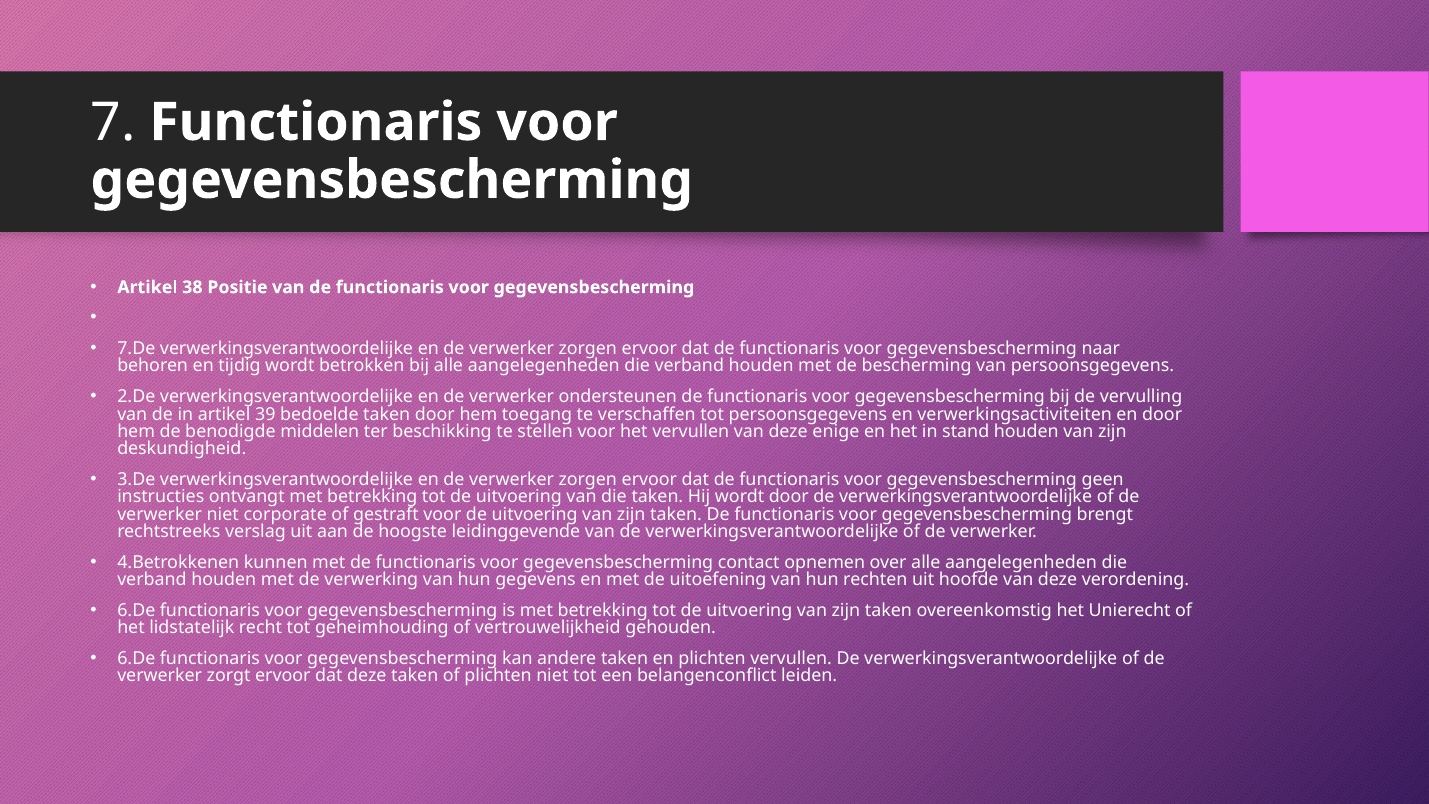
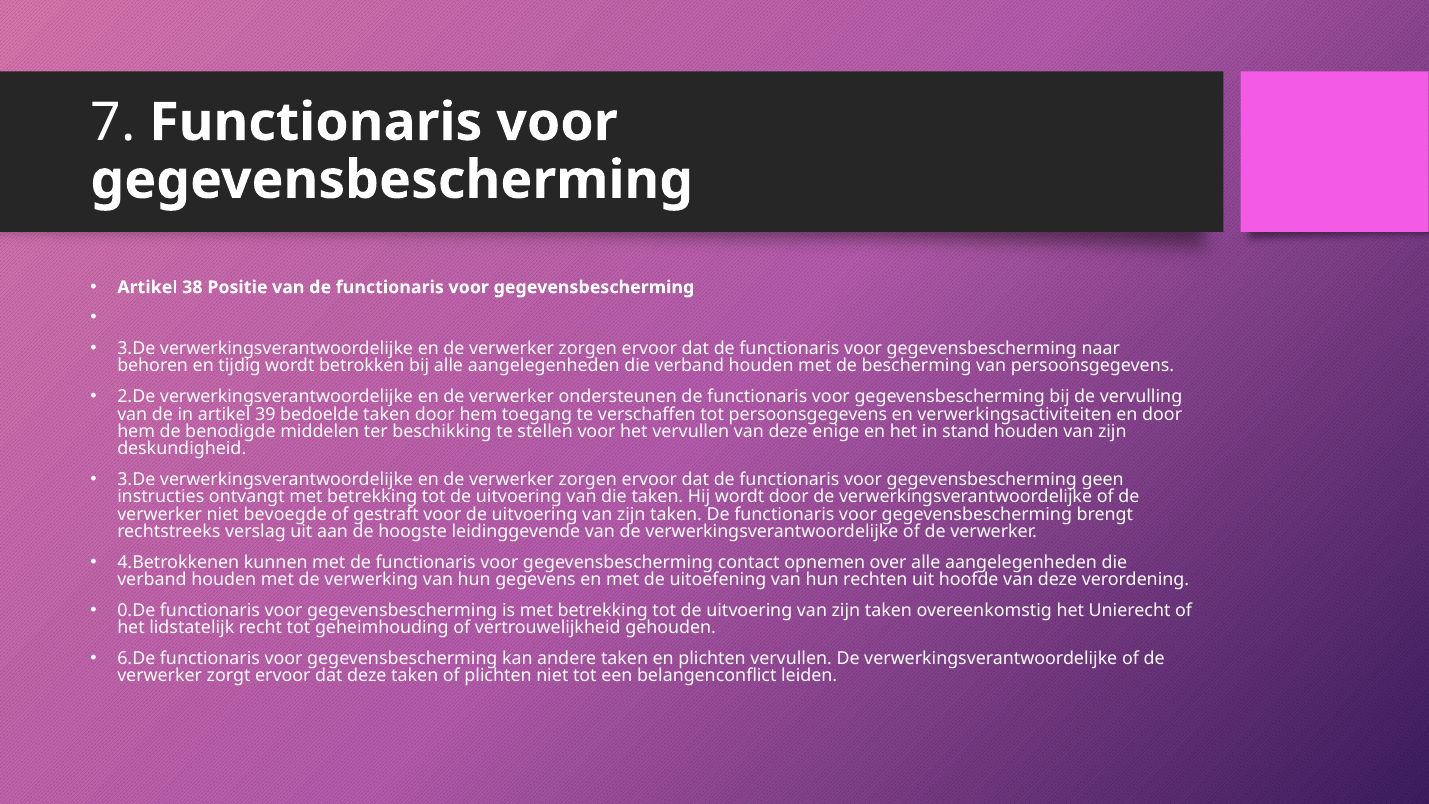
7.De: 7.De -> 3.De (136, 349)
corporate: corporate -> bevoegde (285, 514)
6.De: 6.De -> 0.De (136, 610)
